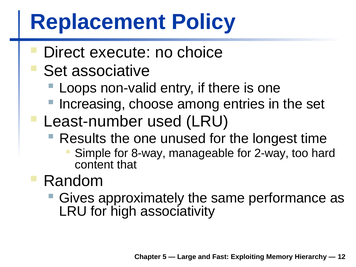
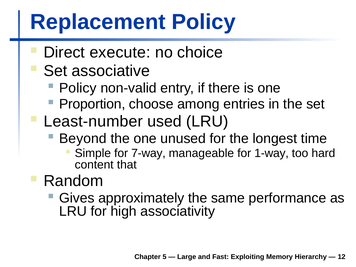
Loops: Loops -> Policy (78, 88)
Increasing: Increasing -> Proportion (92, 104)
Results: Results -> Beyond (83, 139)
8-way: 8-way -> 7-way (148, 153)
2-way: 2-way -> 1-way (272, 153)
